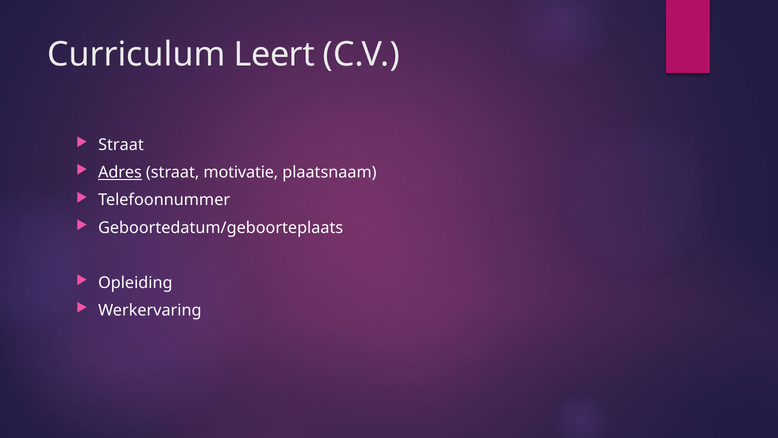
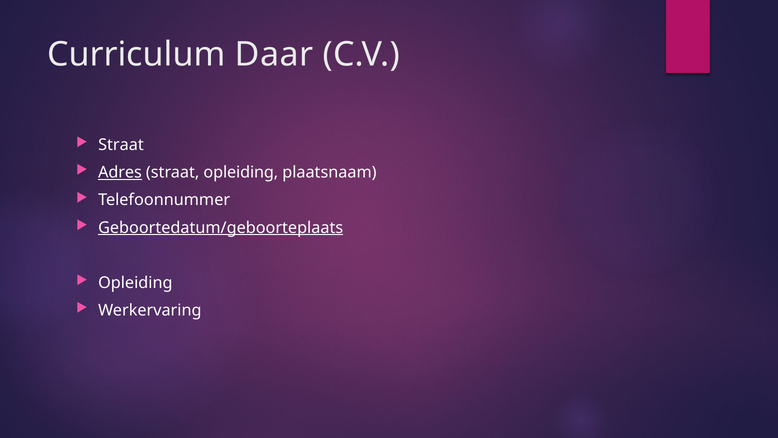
Leert: Leert -> Daar (274, 55)
straat motivatie: motivatie -> opleiding (241, 172)
Geboortedatum/geboorteplaats underline: none -> present (221, 227)
